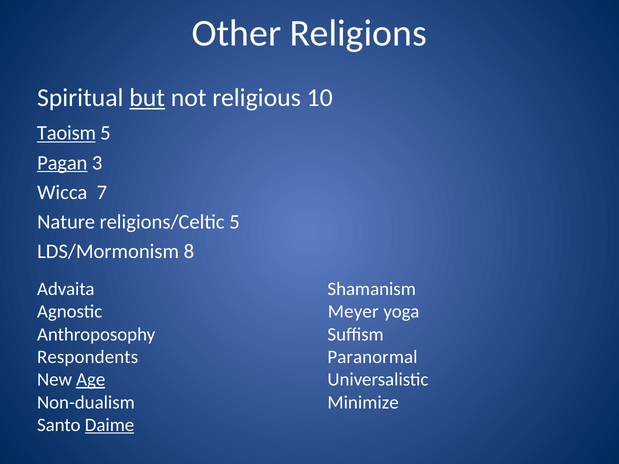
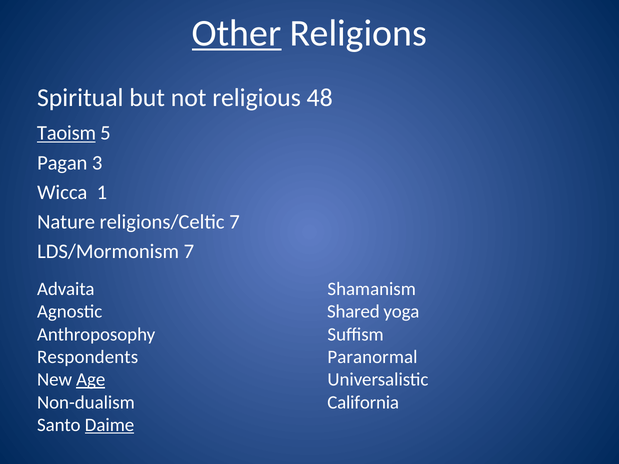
Other underline: none -> present (237, 33)
but underline: present -> none (147, 98)
10: 10 -> 48 (320, 98)
Pagan underline: present -> none (62, 163)
7: 7 -> 1 (102, 192)
religions/Celtic 5: 5 -> 7 (234, 222)
LDS/Mormonism 8: 8 -> 7 (189, 252)
Meyer: Meyer -> Shared (353, 312)
Minimize: Minimize -> California (363, 403)
